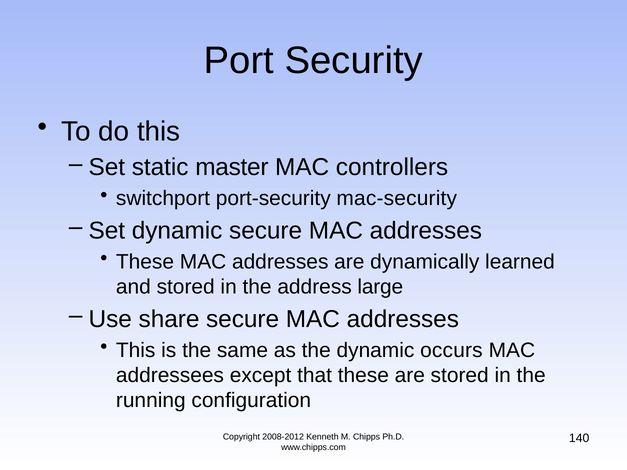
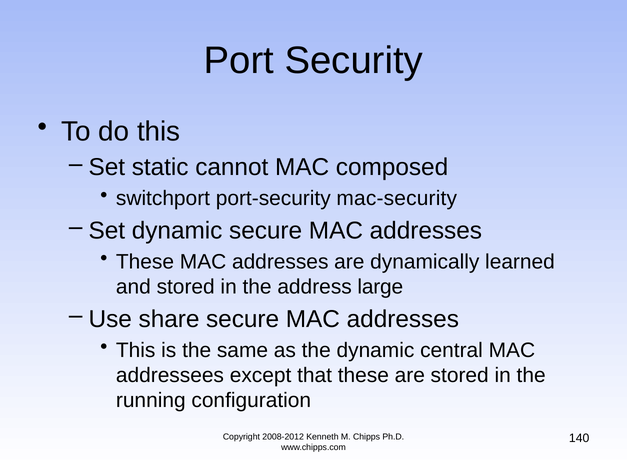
master: master -> cannot (232, 168)
controllers: controllers -> composed (392, 168)
occurs: occurs -> central (452, 351)
